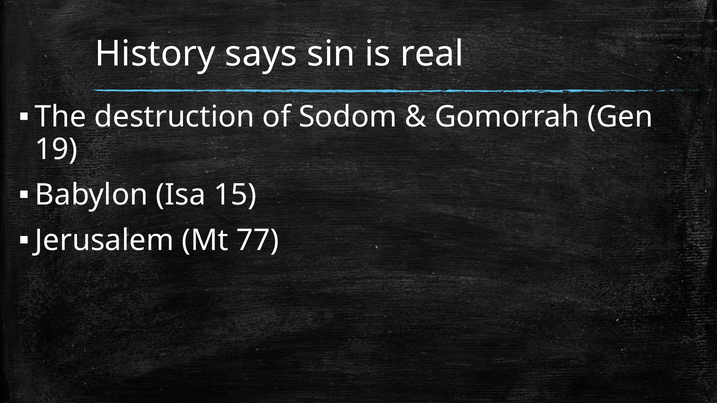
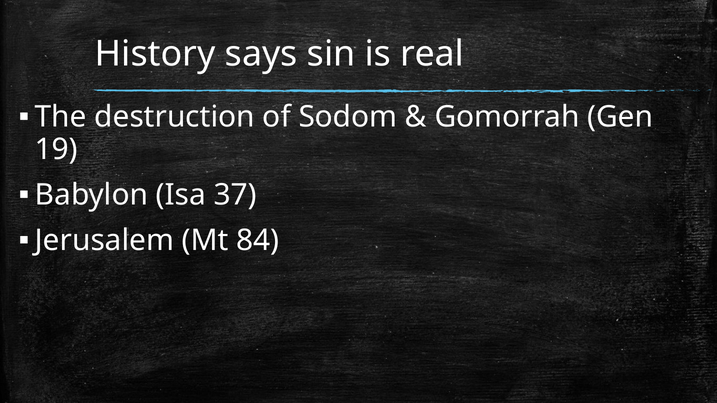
15: 15 -> 37 (235, 195)
77: 77 -> 84 (258, 241)
